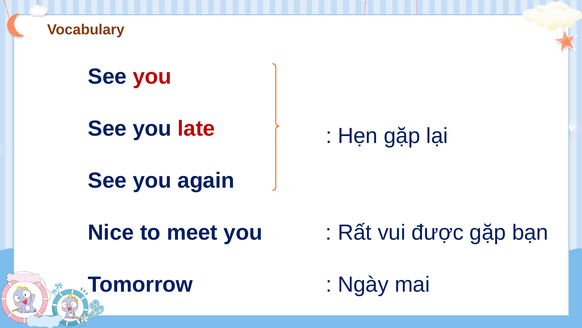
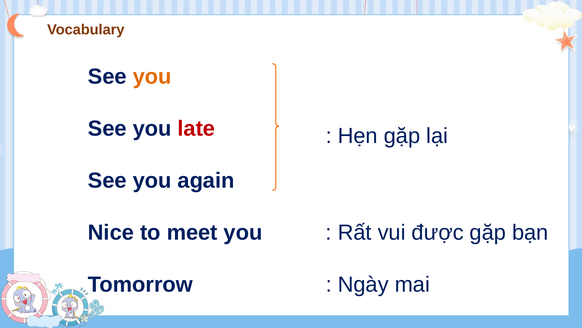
you colour: red -> orange (152, 76)
